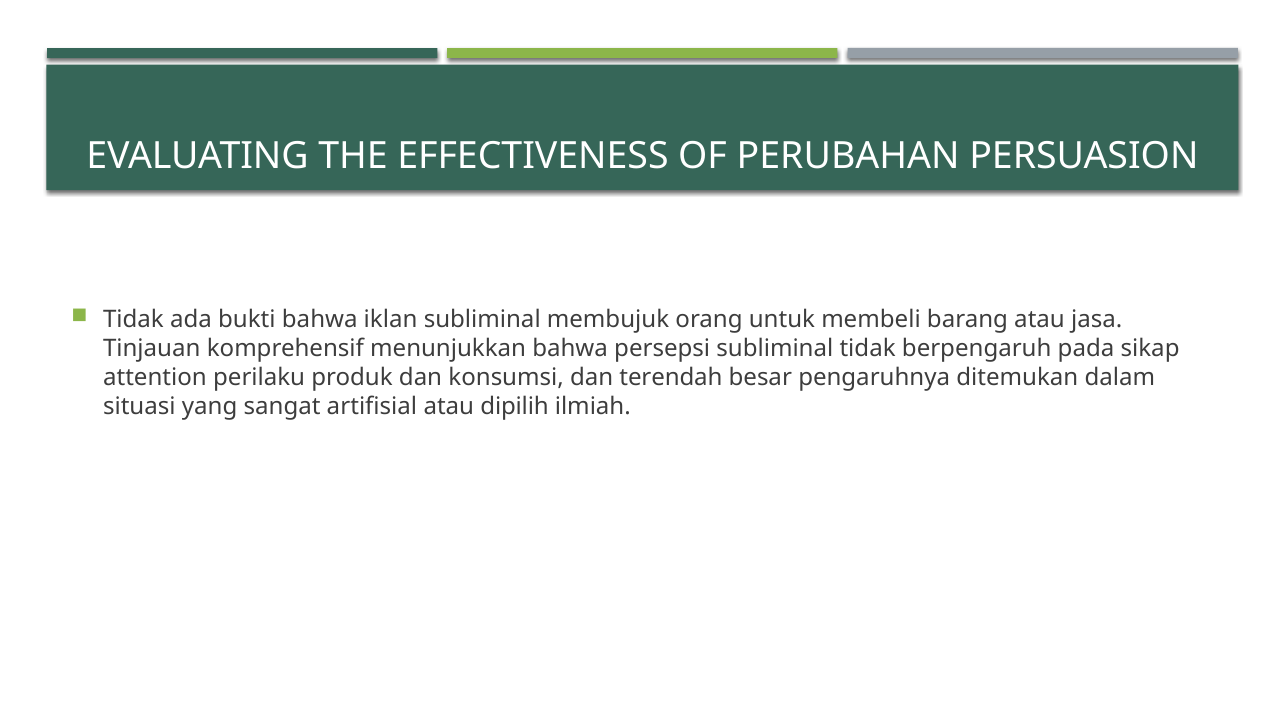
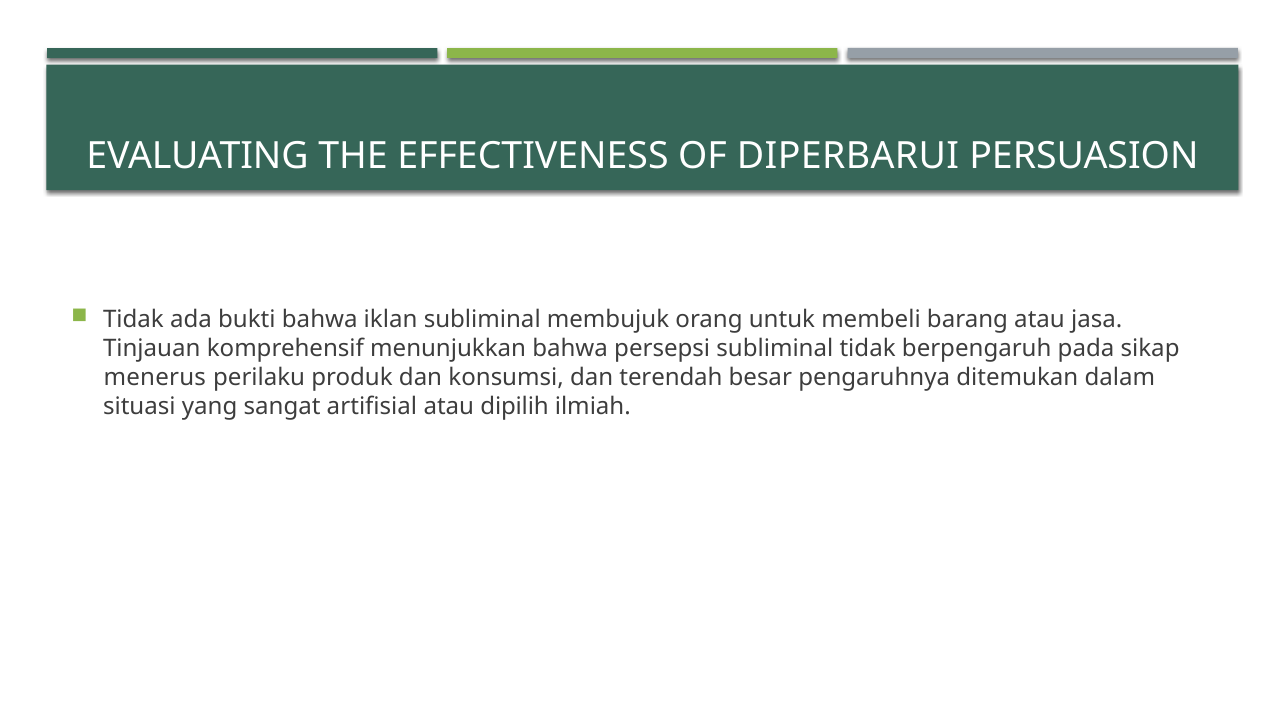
PERUBAHAN: PERUBAHAN -> DIPERBARUI (848, 156)
attention: attention -> menerus (155, 377)
